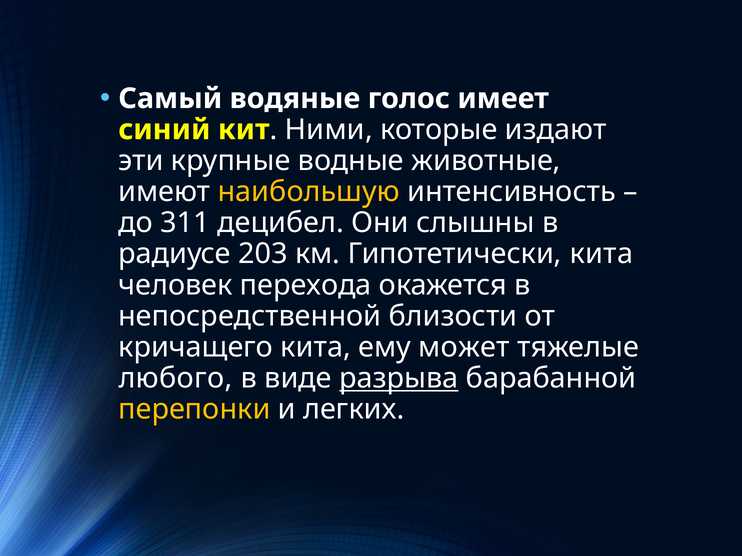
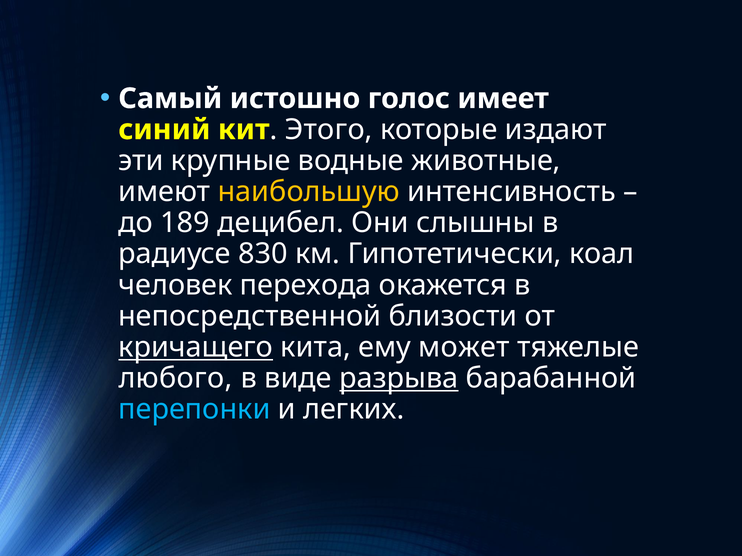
водяные: водяные -> истошно (295, 99)
Ними: Ними -> Этого (329, 130)
311: 311 -> 189 (185, 223)
203: 203 -> 830 (263, 254)
Гипотетически кита: кита -> коал (602, 254)
кричащего underline: none -> present (196, 348)
перепонки colour: yellow -> light blue (194, 410)
